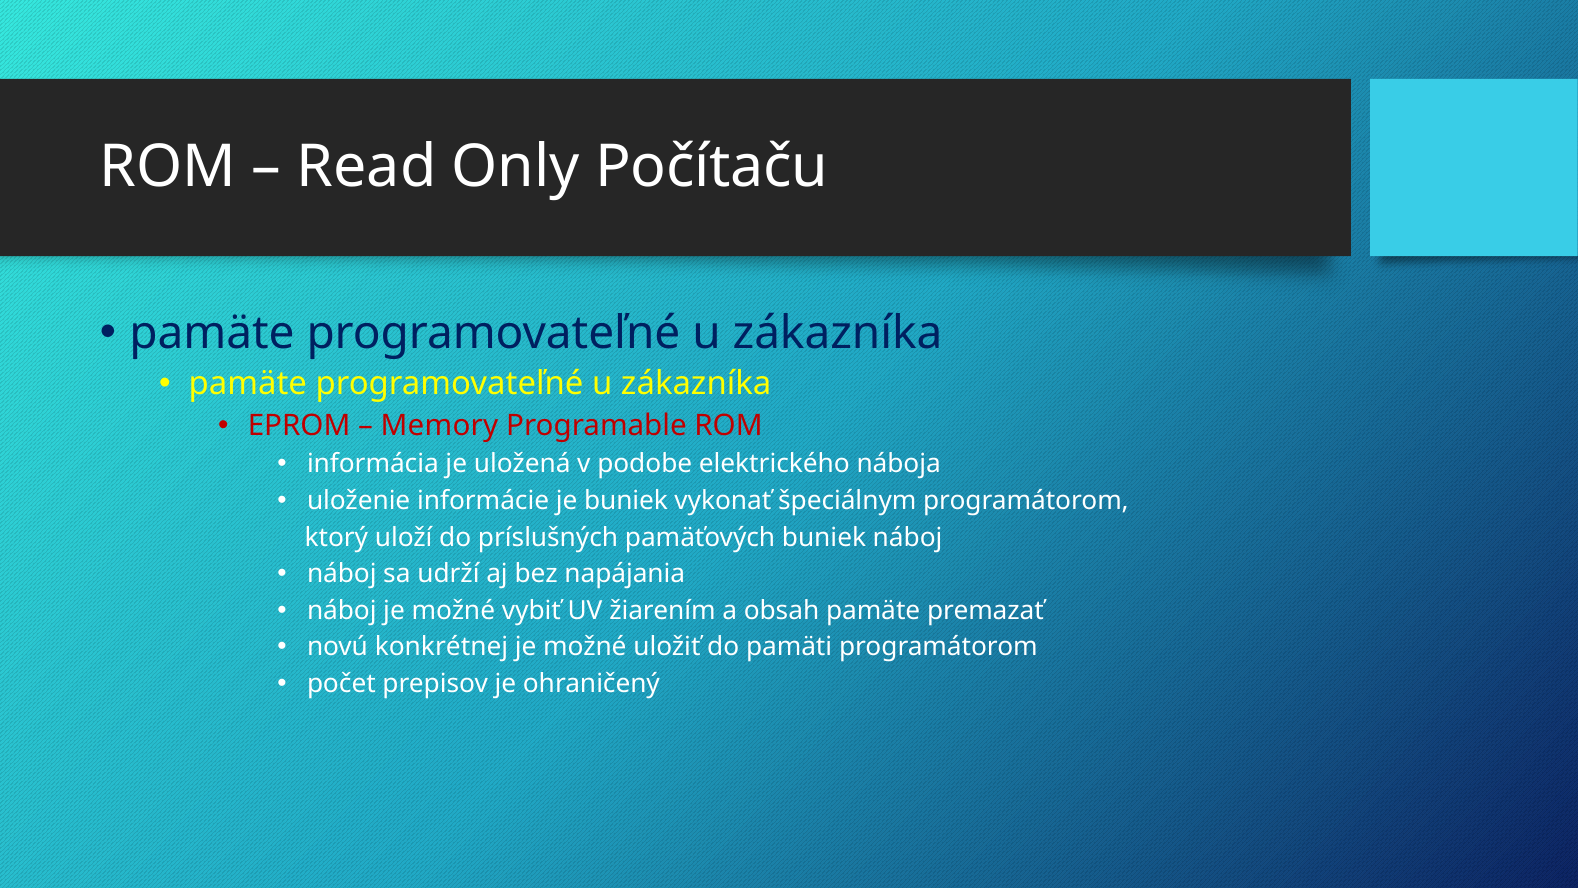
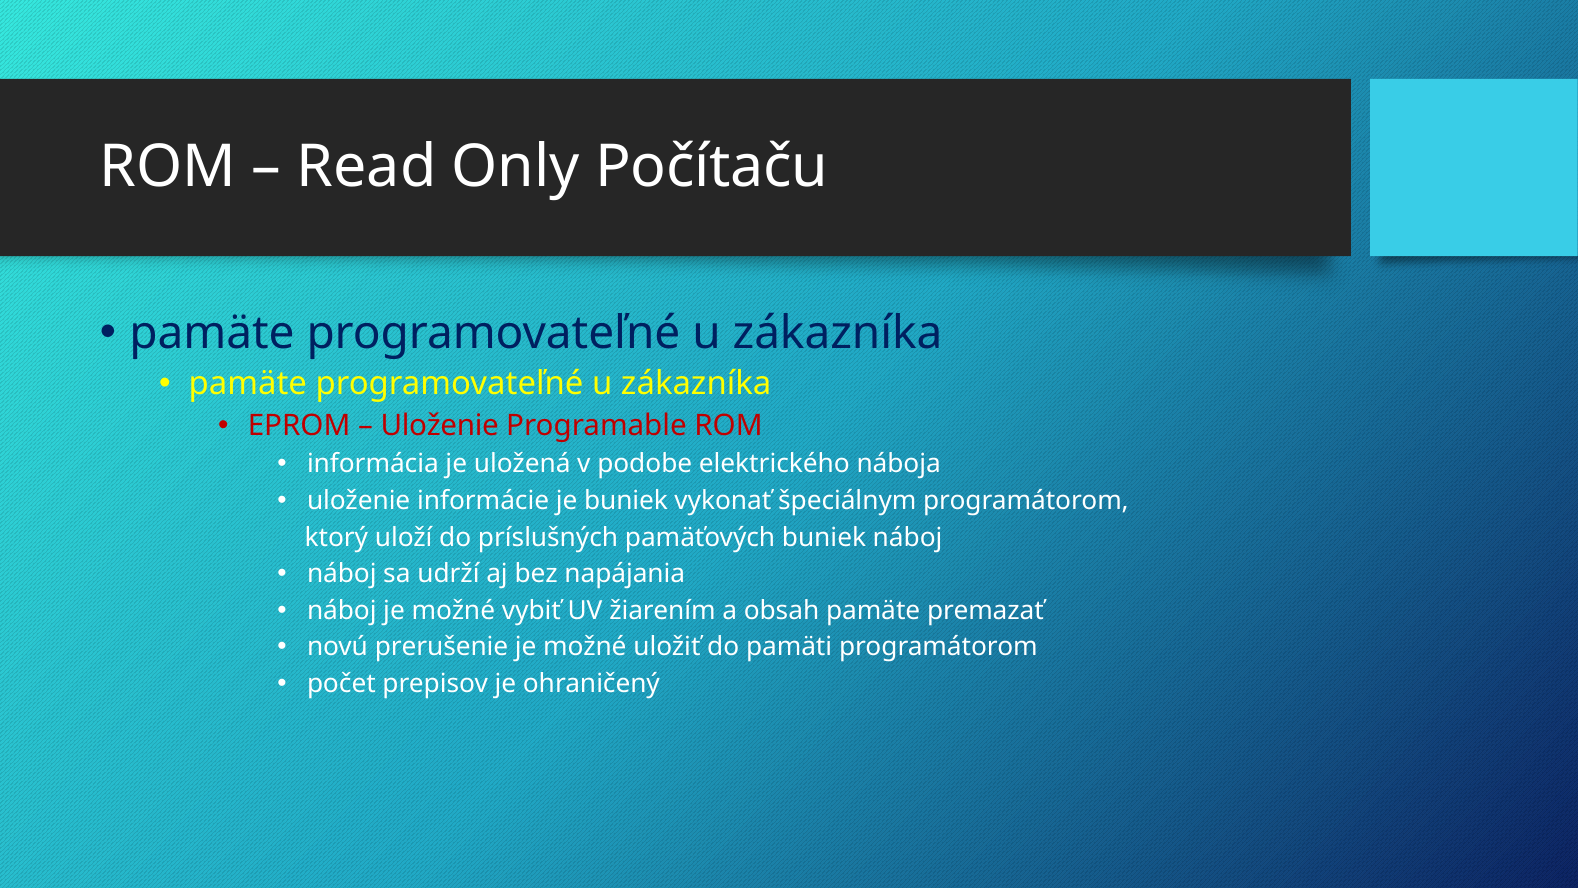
Memory: Memory -> Uloženie (440, 426)
konkrétnej: konkrétnej -> prerušenie (441, 647)
